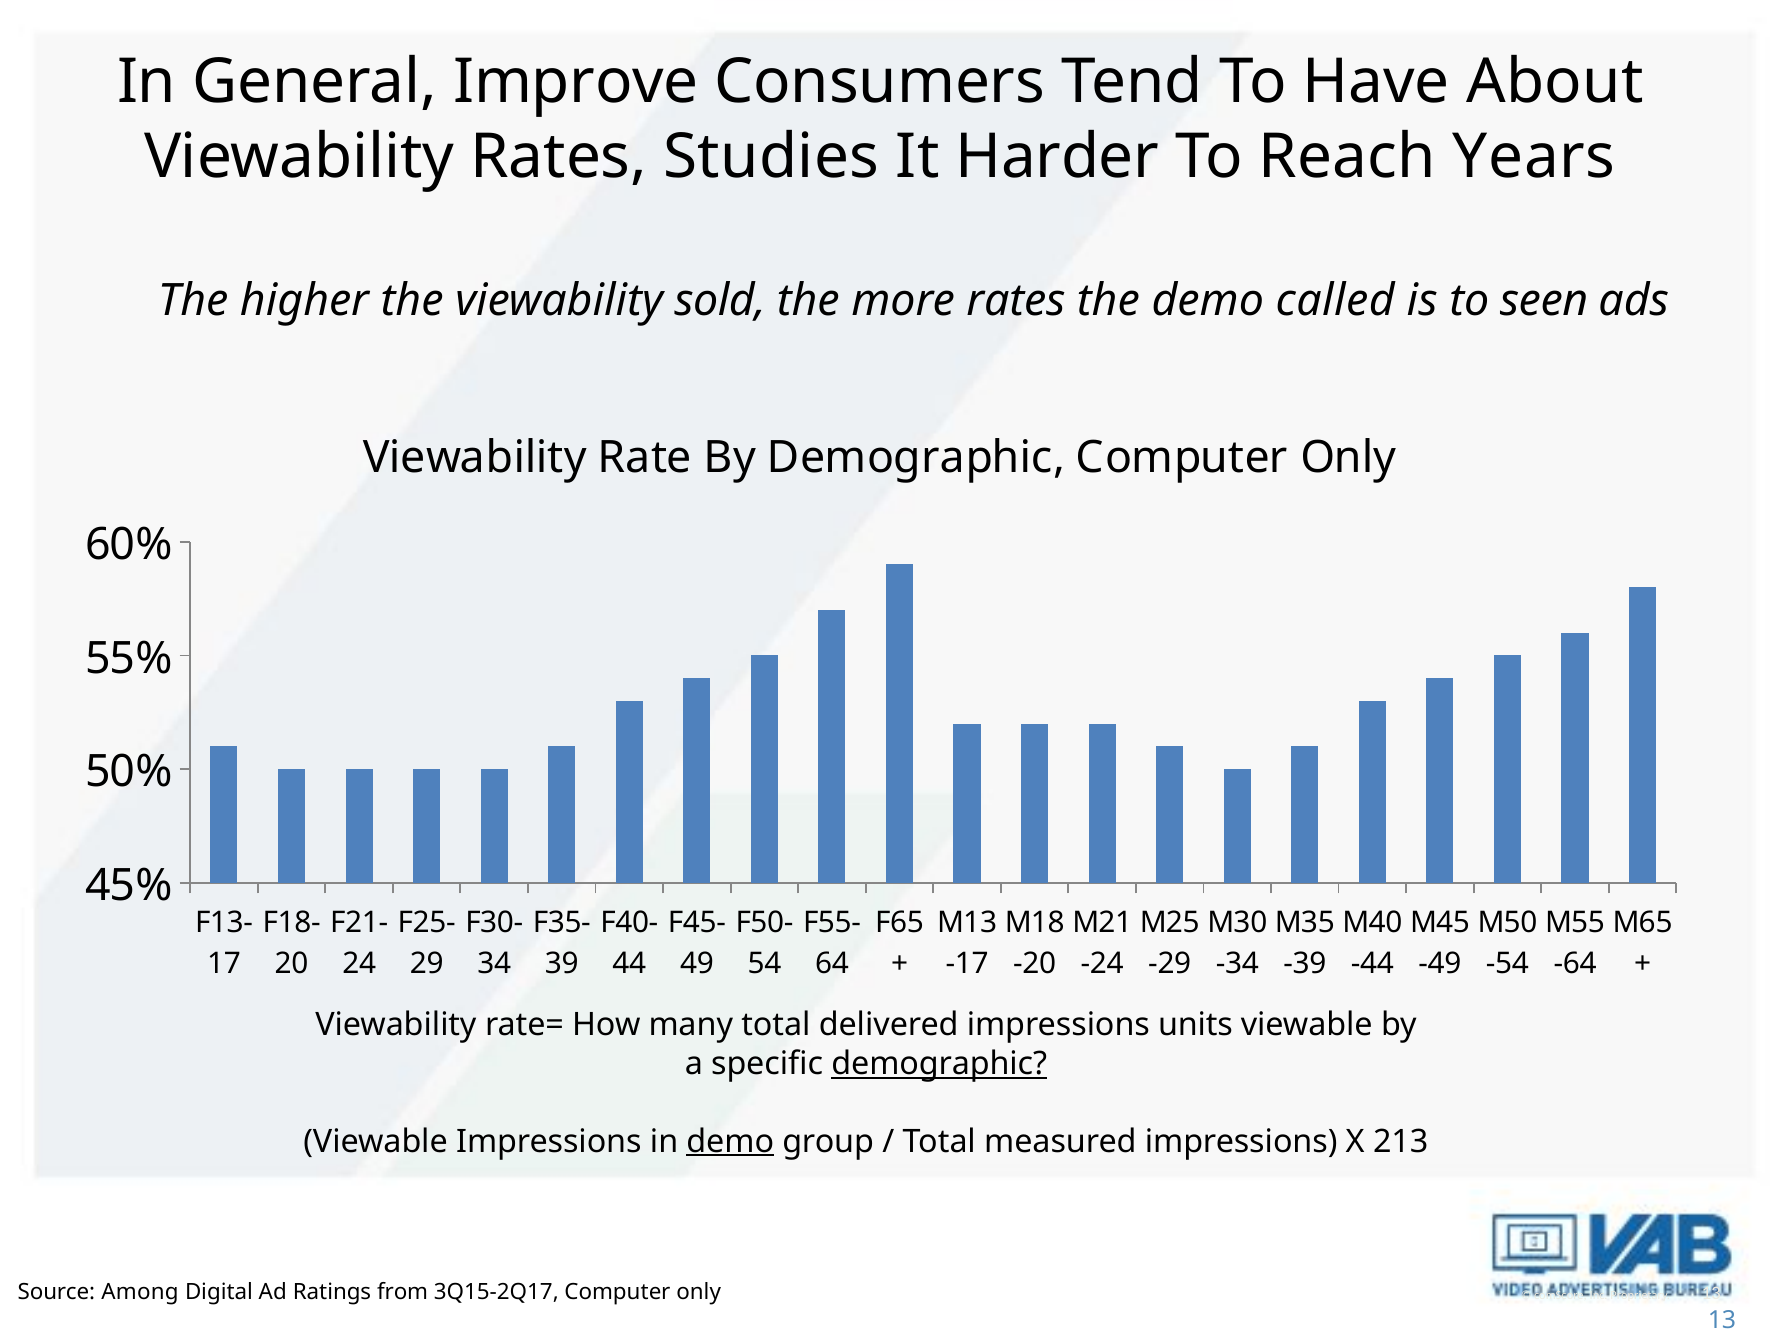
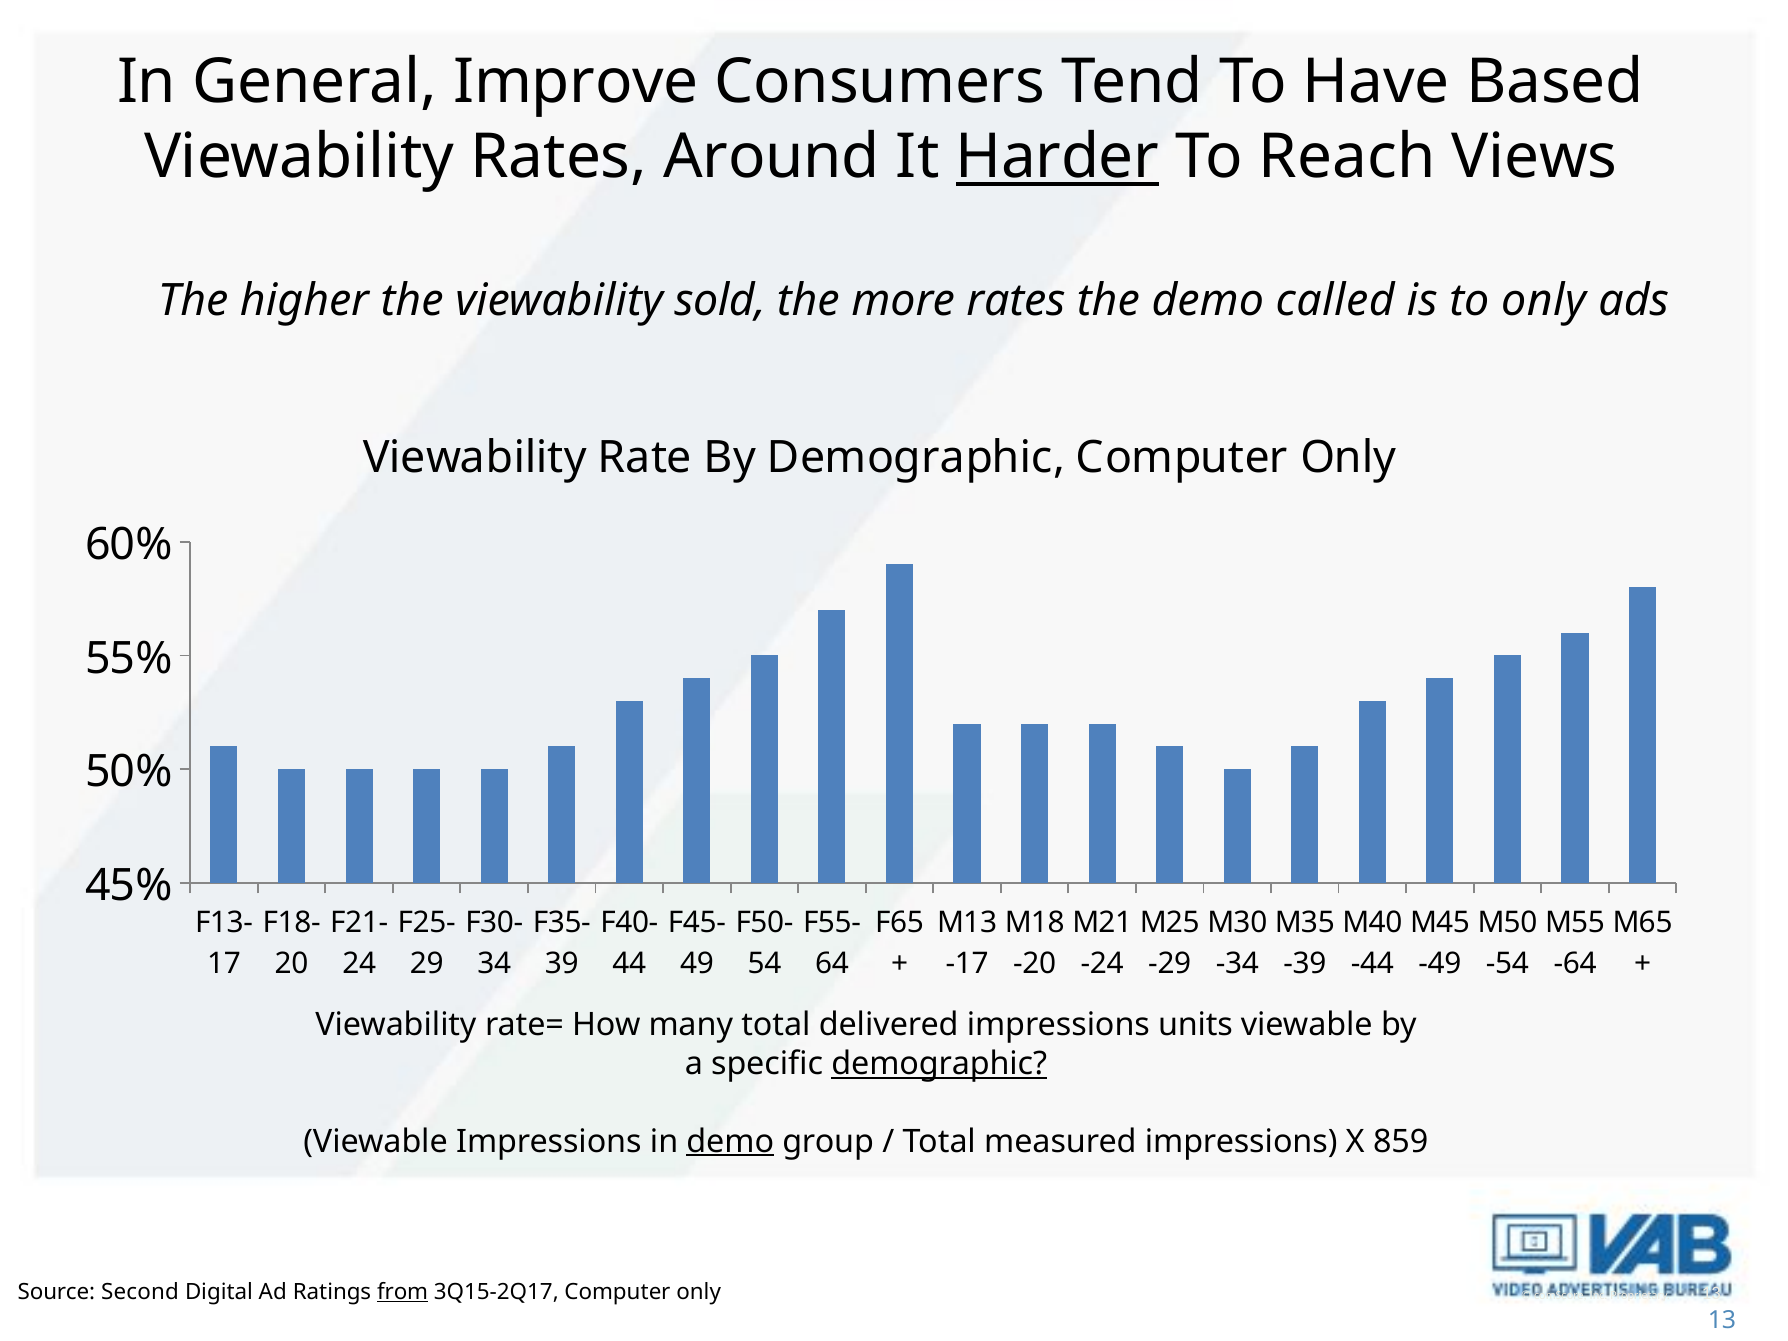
About: About -> Based (1555, 82)
Studies: Studies -> Around (772, 157)
Harder underline: none -> present (1057, 157)
Years: Years -> Views (1534, 157)
to seen: seen -> only (1544, 301)
213: 213 -> 859 (1401, 1141)
Among: Among -> Second (140, 1292)
from underline: none -> present (403, 1292)
